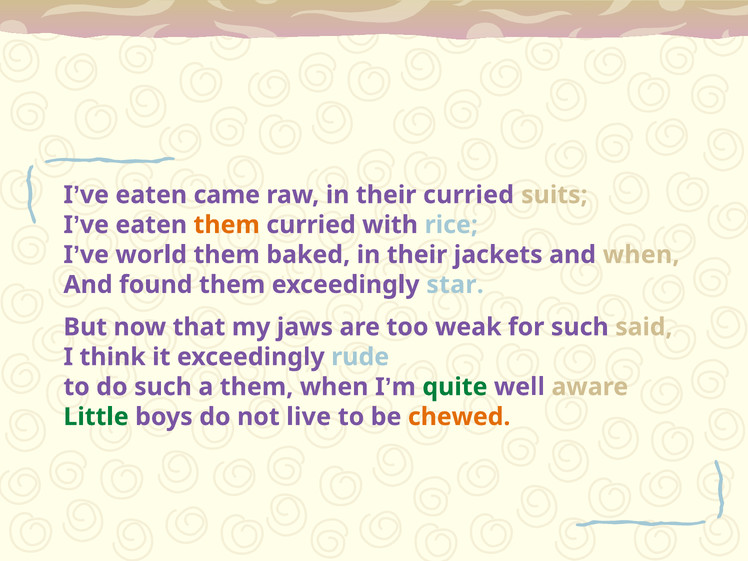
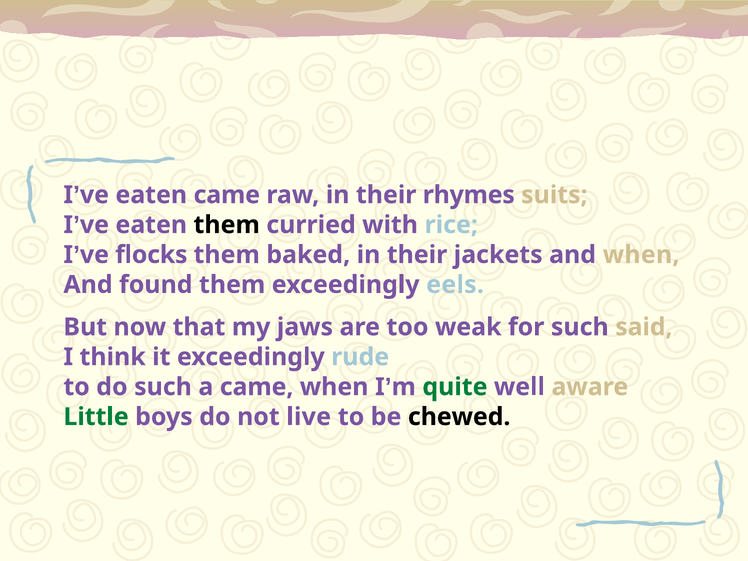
their curried: curried -> rhymes (469, 195)
them colour: orange -> black (227, 225)
world: world -> flocks (151, 255)
star: star -> eels (455, 285)
a them: them -> came (257, 387)
chewed colour: orange -> black (459, 417)
